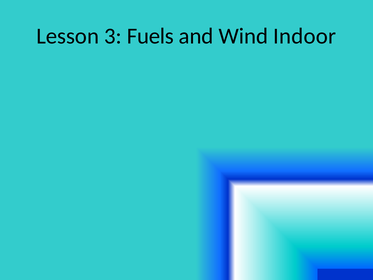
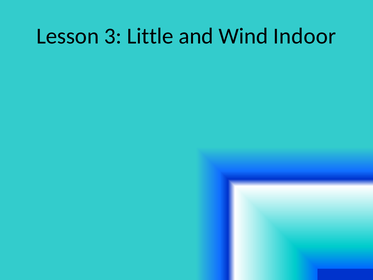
Fuels: Fuels -> Little (150, 36)
